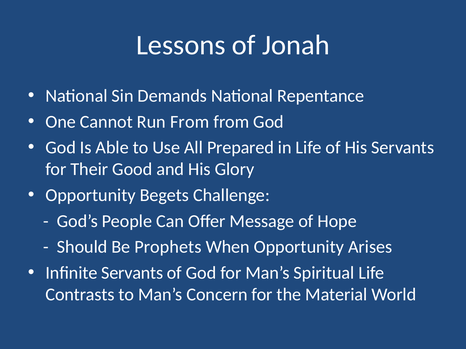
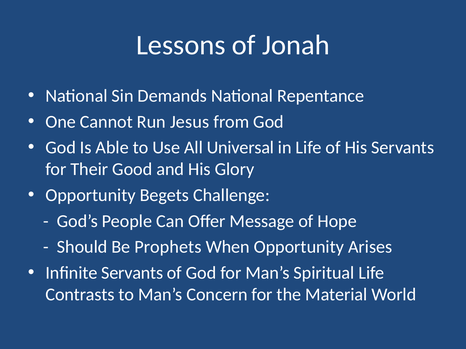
Run From: From -> Jesus (190, 122)
Prepared: Prepared -> Universal (240, 148)
